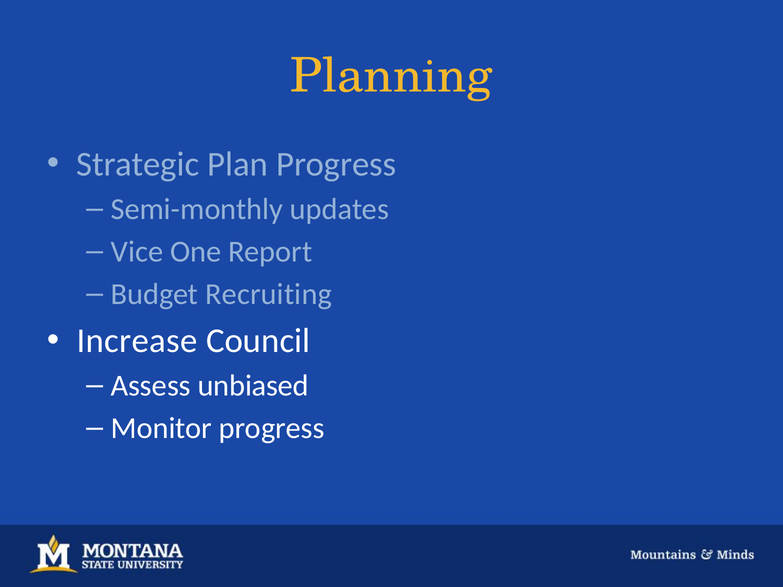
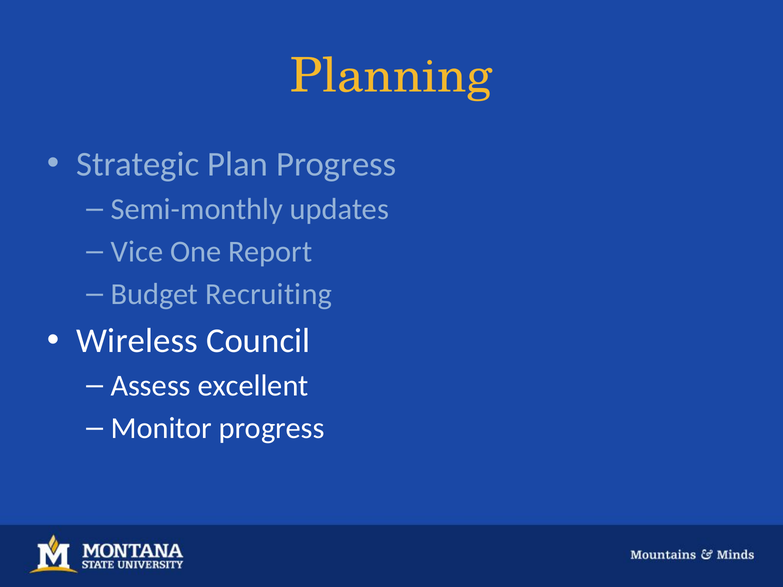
Increase: Increase -> Wireless (137, 341)
unbiased: unbiased -> excellent (253, 386)
